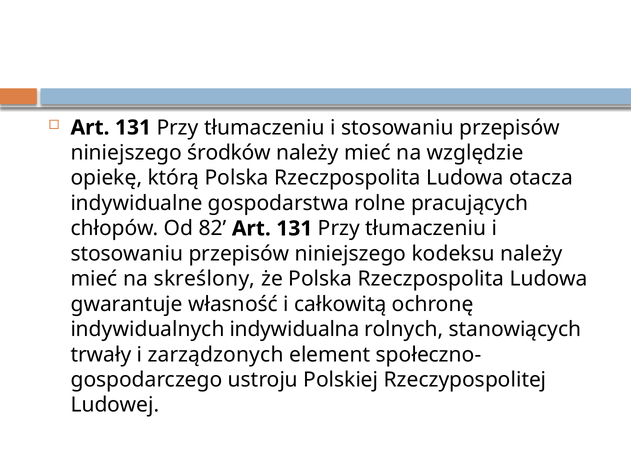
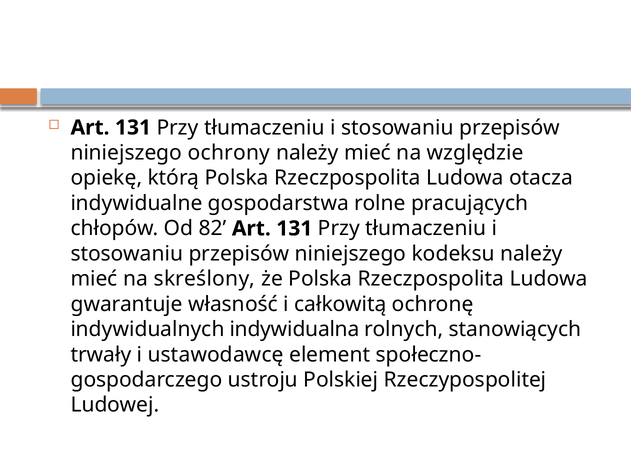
środków: środków -> ochrony (229, 153)
zarządzonych: zarządzonych -> ustawodawcę (216, 355)
